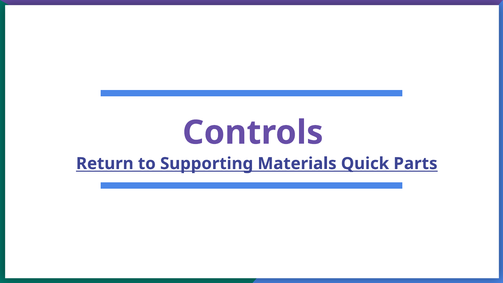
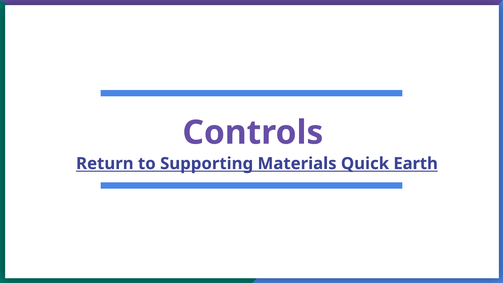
Parts: Parts -> Earth (416, 164)
